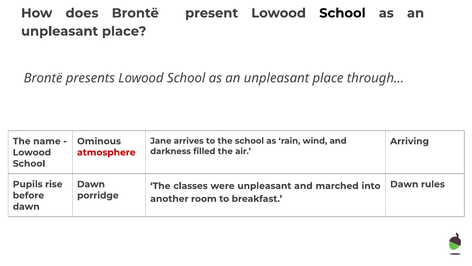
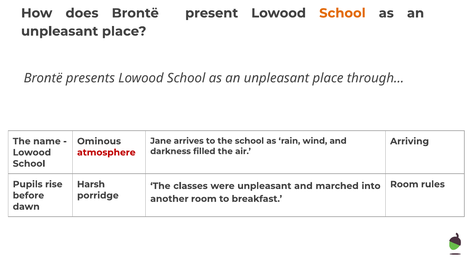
School colour: black -> orange (342, 13)
Dawn: Dawn -> Harsh (91, 184)
Dawn: Dawn -> Room (404, 184)
